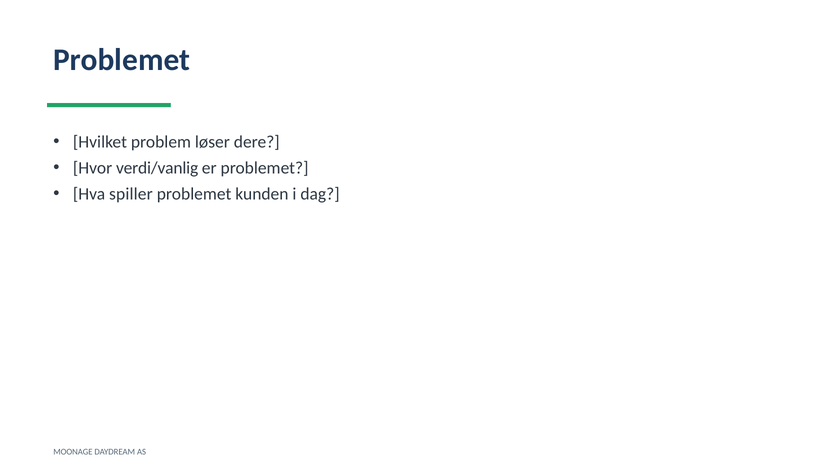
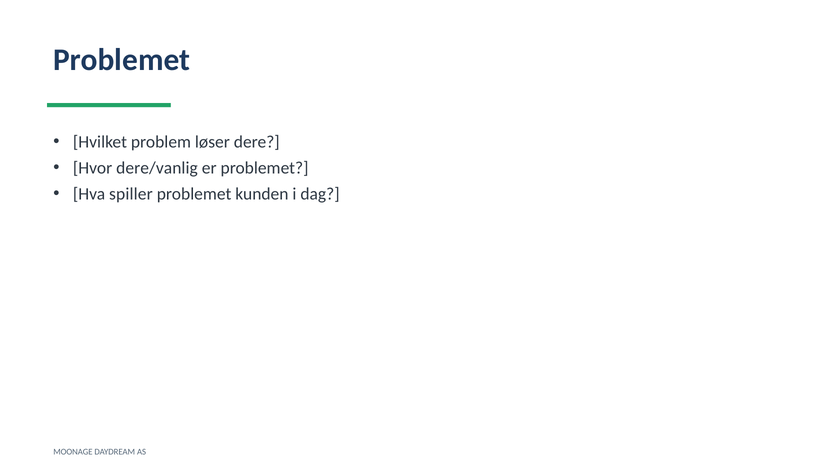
verdi/vanlig: verdi/vanlig -> dere/vanlig (157, 168)
